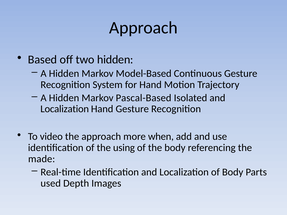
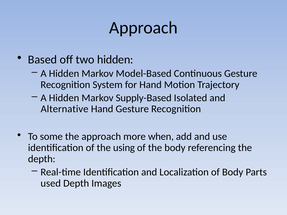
Pascal-Based: Pascal-Based -> Supply-Based (144, 98)
Localization: Localization -> Alternative (65, 109)
video: video -> some (51, 137)
made: made -> depth (42, 159)
